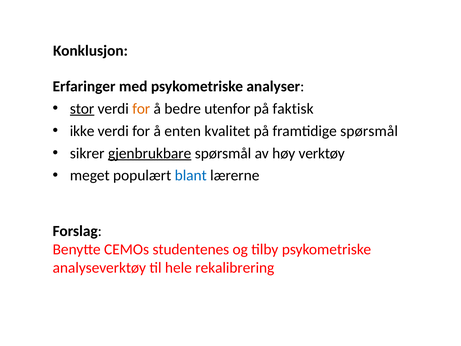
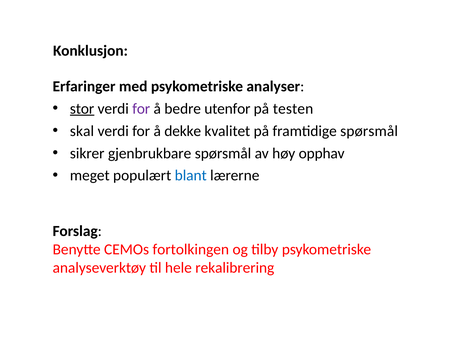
for colour: orange -> purple (141, 109)
faktisk: faktisk -> testen (293, 109)
ikke: ikke -> skal (82, 131)
enten: enten -> dekke (183, 131)
gjenbrukbare underline: present -> none (150, 153)
verktøy: verktøy -> opphav (322, 153)
studentenes: studentenes -> fortolkingen (191, 249)
